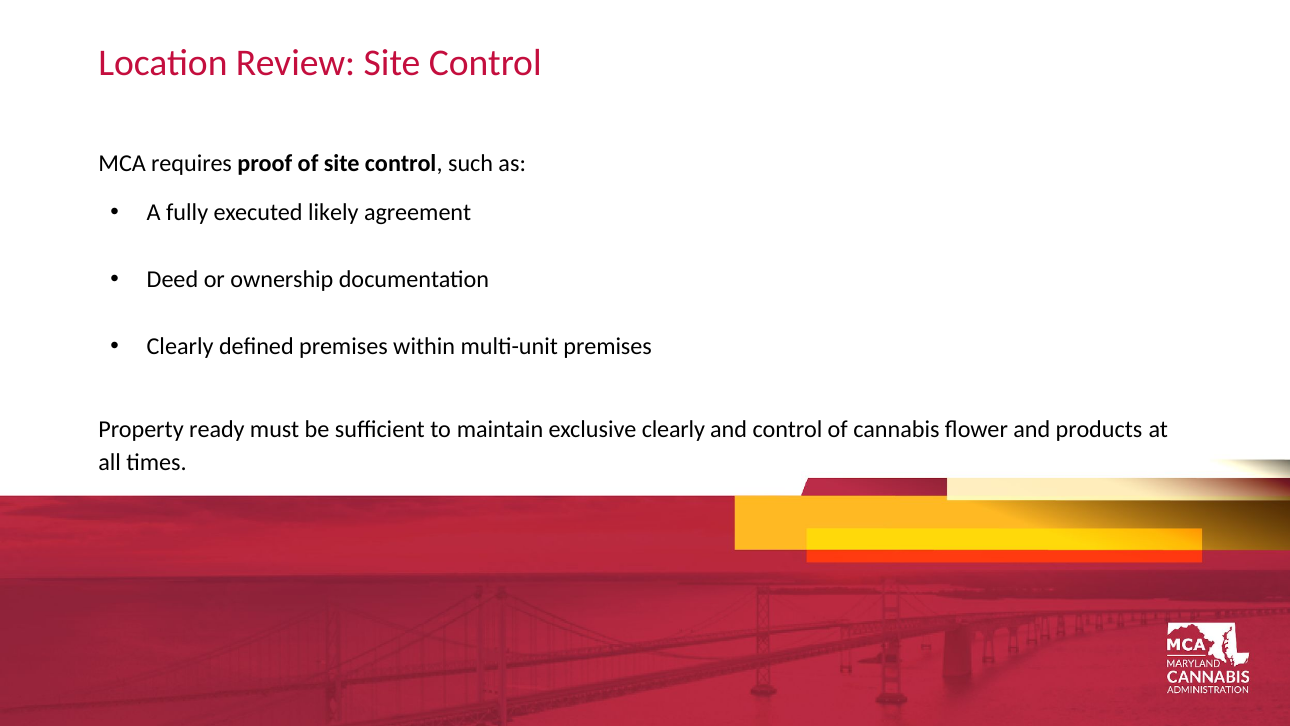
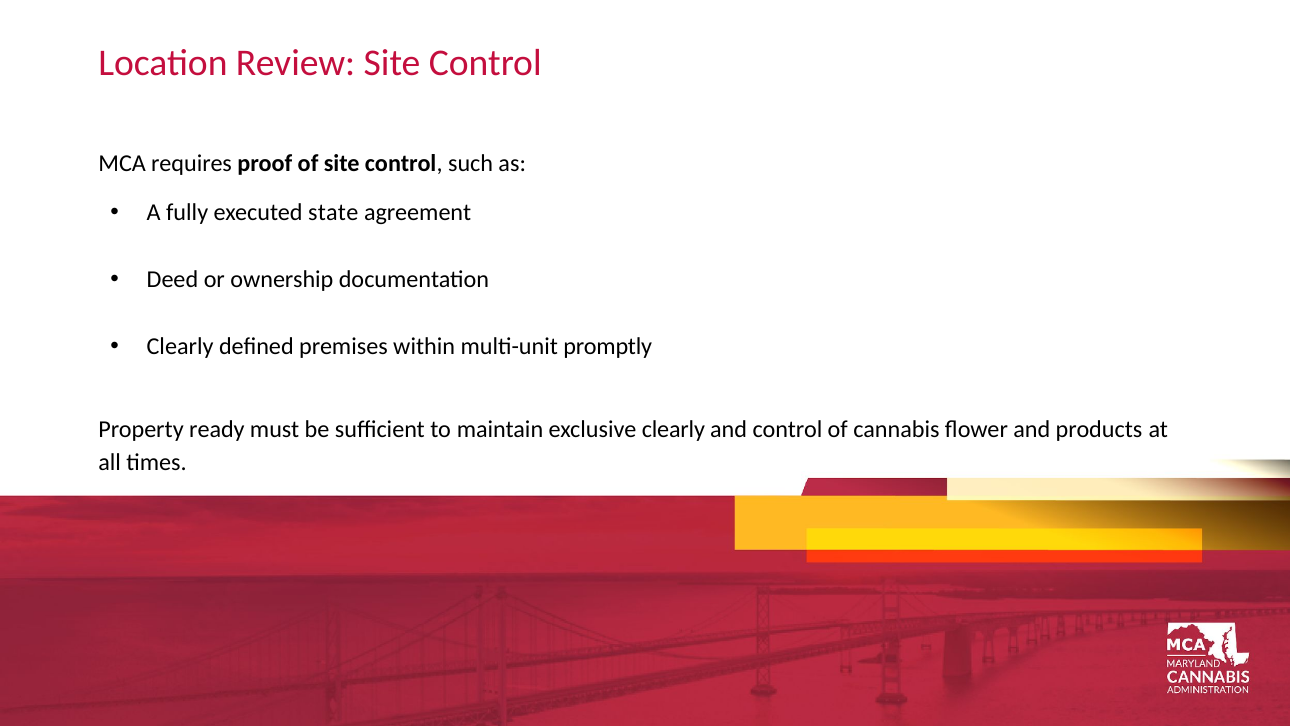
likely: likely -> state (333, 213)
multi-unit premises: premises -> promptly (608, 346)
